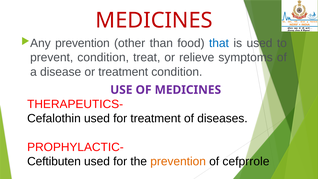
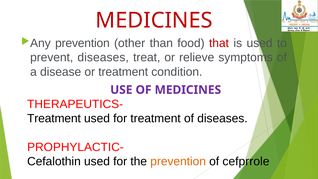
that colour: blue -> red (219, 43)
prevent condition: condition -> diseases (103, 57)
Cefalothin: Cefalothin -> Treatment (54, 118)
Ceftibuten: Ceftibuten -> Cefalothin (54, 161)
